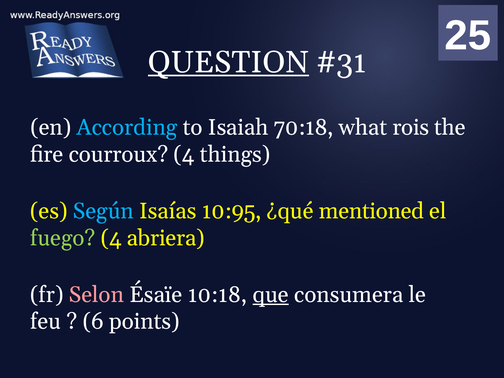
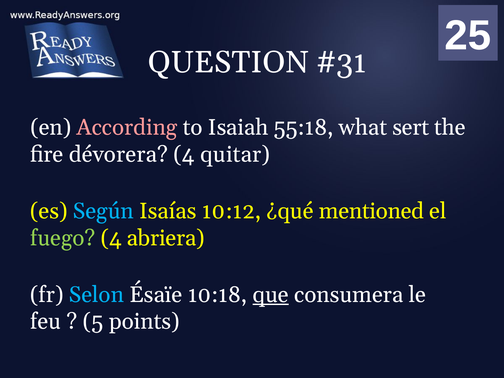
QUESTION underline: present -> none (228, 62)
According colour: light blue -> pink (127, 127)
70:18: 70:18 -> 55:18 (304, 127)
rois: rois -> sert (411, 127)
courroux: courroux -> dévorera (118, 154)
things: things -> quitar (235, 154)
10:95: 10:95 -> 10:12 (231, 211)
Selon colour: pink -> light blue (96, 295)
6: 6 -> 5 (93, 322)
